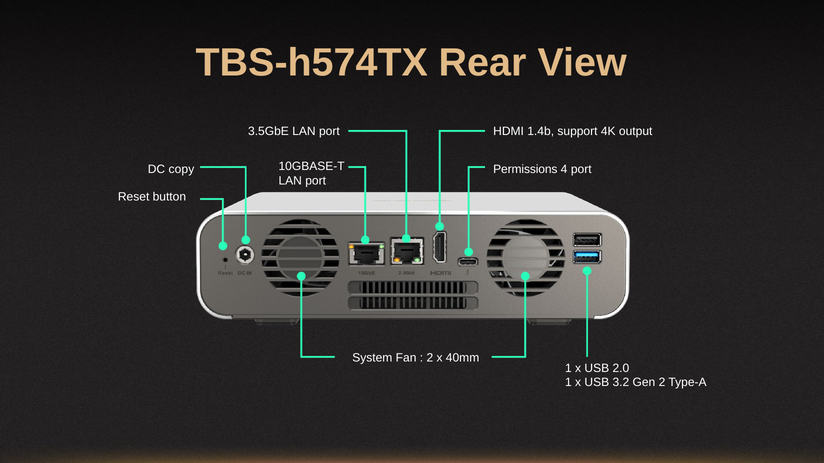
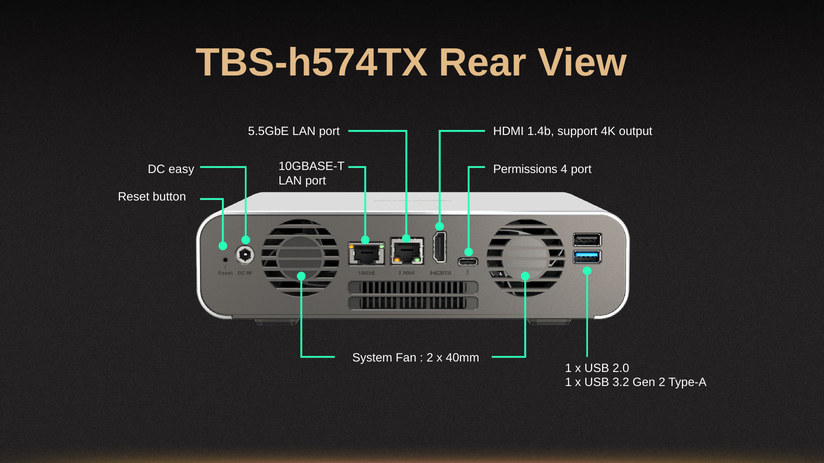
3.5GbE: 3.5GbE -> 5.5GbE (268, 132)
copy: copy -> easy (181, 169)
